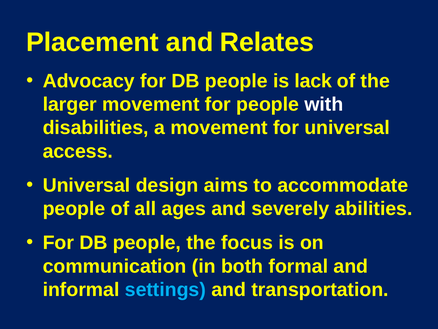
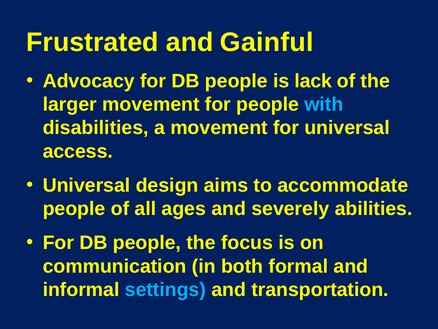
Placement: Placement -> Frustrated (92, 42)
Relates: Relates -> Gainful (267, 42)
with colour: white -> light blue (324, 104)
